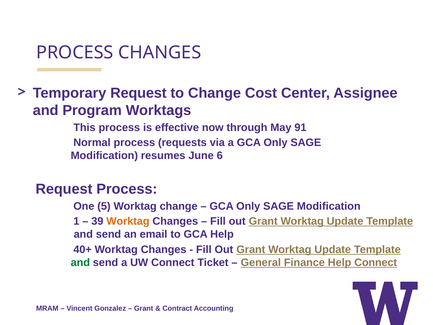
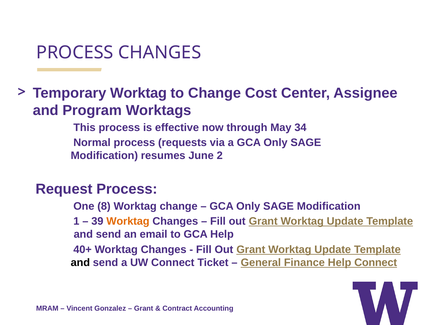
Temporary Request: Request -> Worktag (138, 93)
91: 91 -> 34 (300, 127)
6: 6 -> 2 (220, 155)
5: 5 -> 8 (104, 206)
and colour: green -> black (80, 262)
